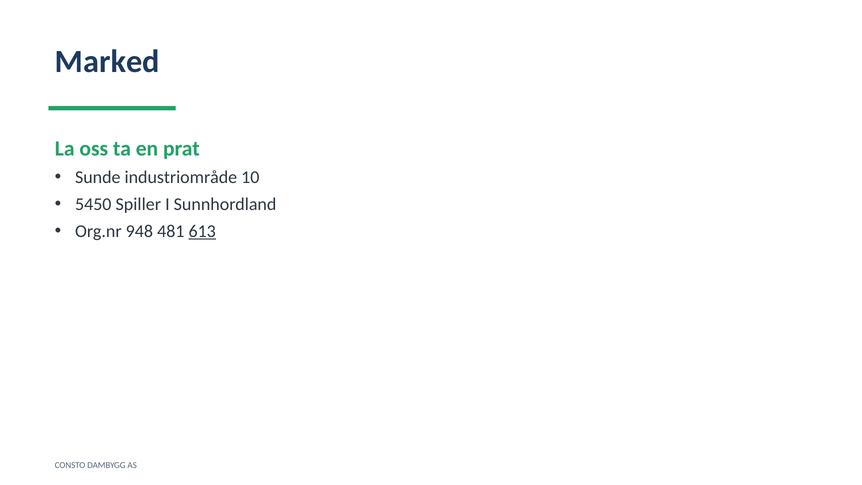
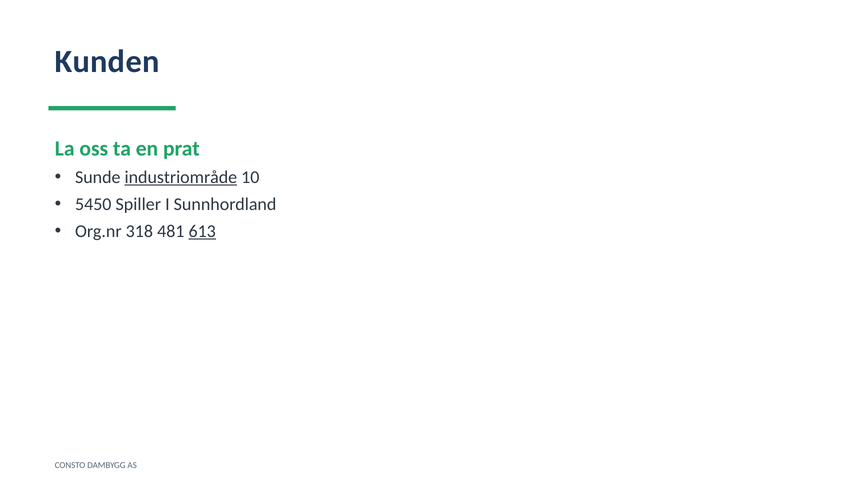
Marked: Marked -> Kunden (107, 62)
industriområde underline: none -> present (181, 177)
948: 948 -> 318 (139, 231)
